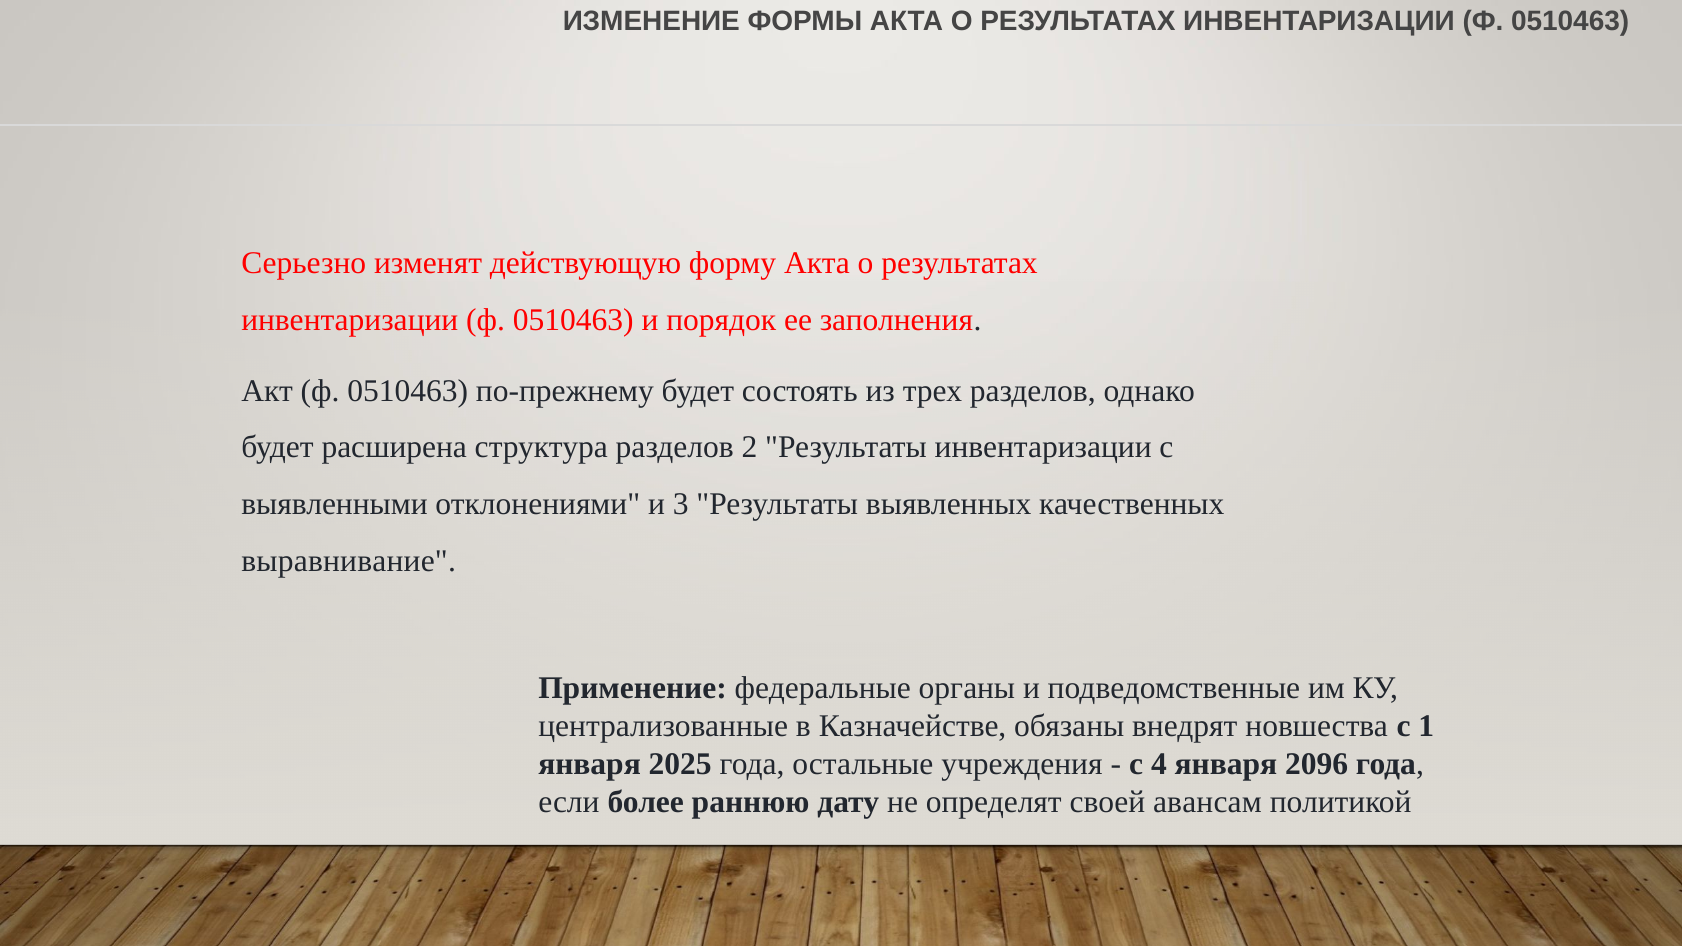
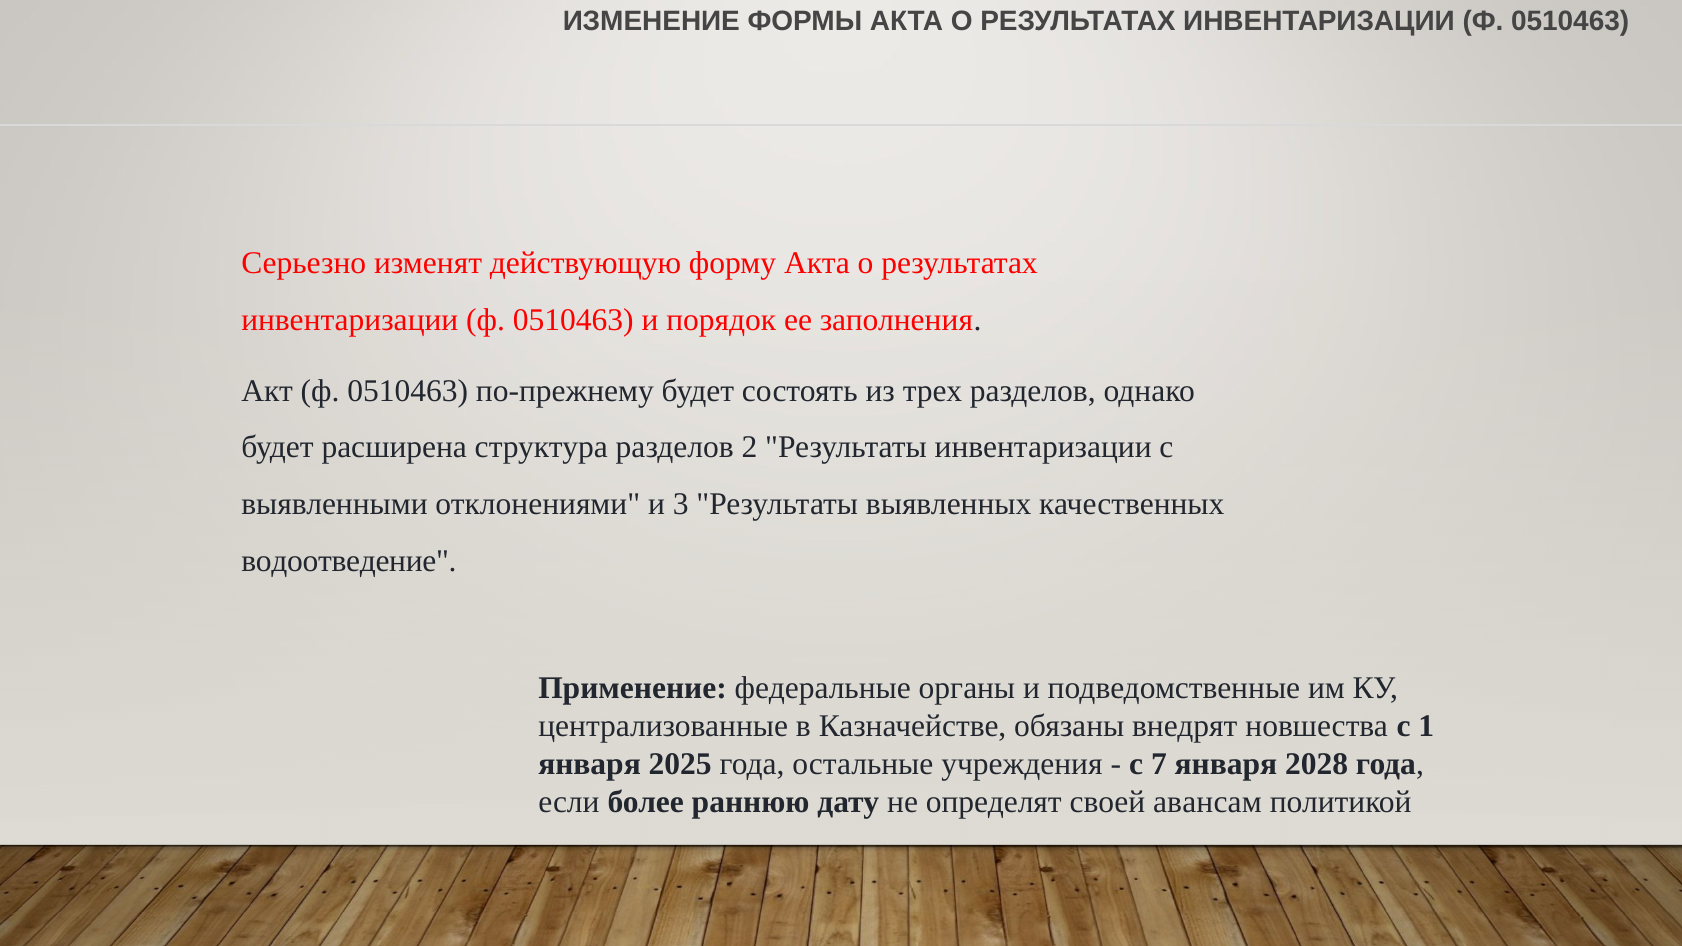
выравнивание: выравнивание -> водоотведение (349, 561)
4: 4 -> 7 (1159, 764)
2096: 2096 -> 2028 (1317, 764)
